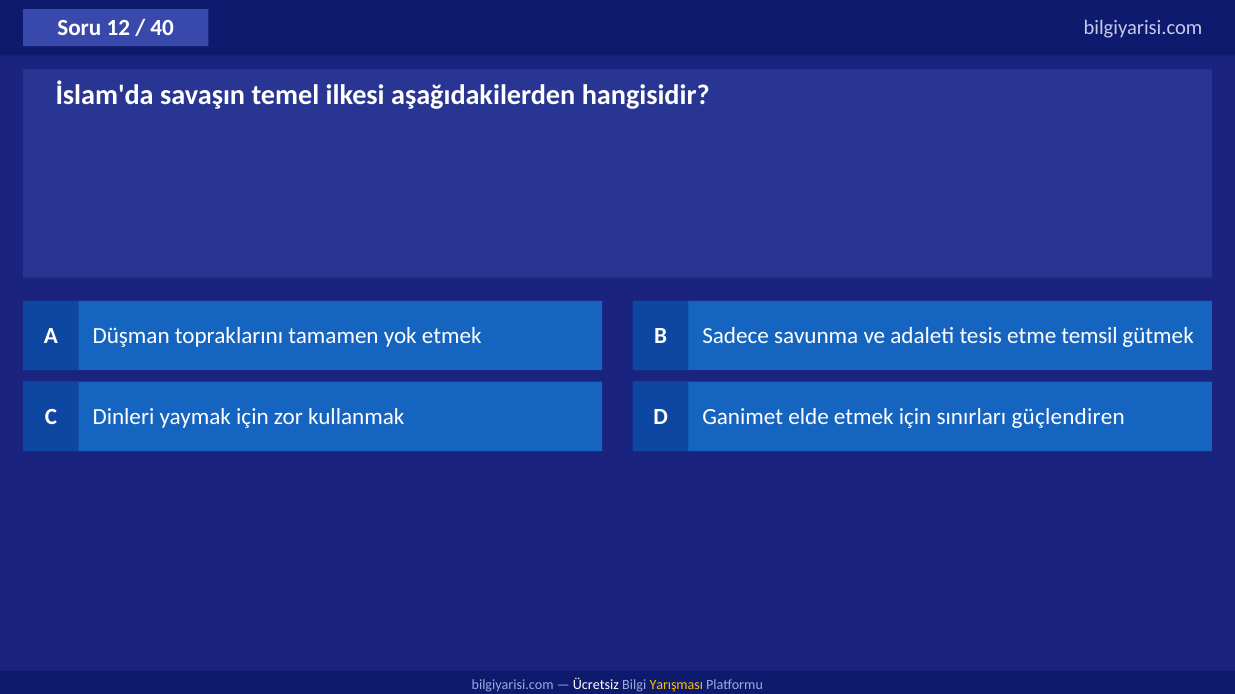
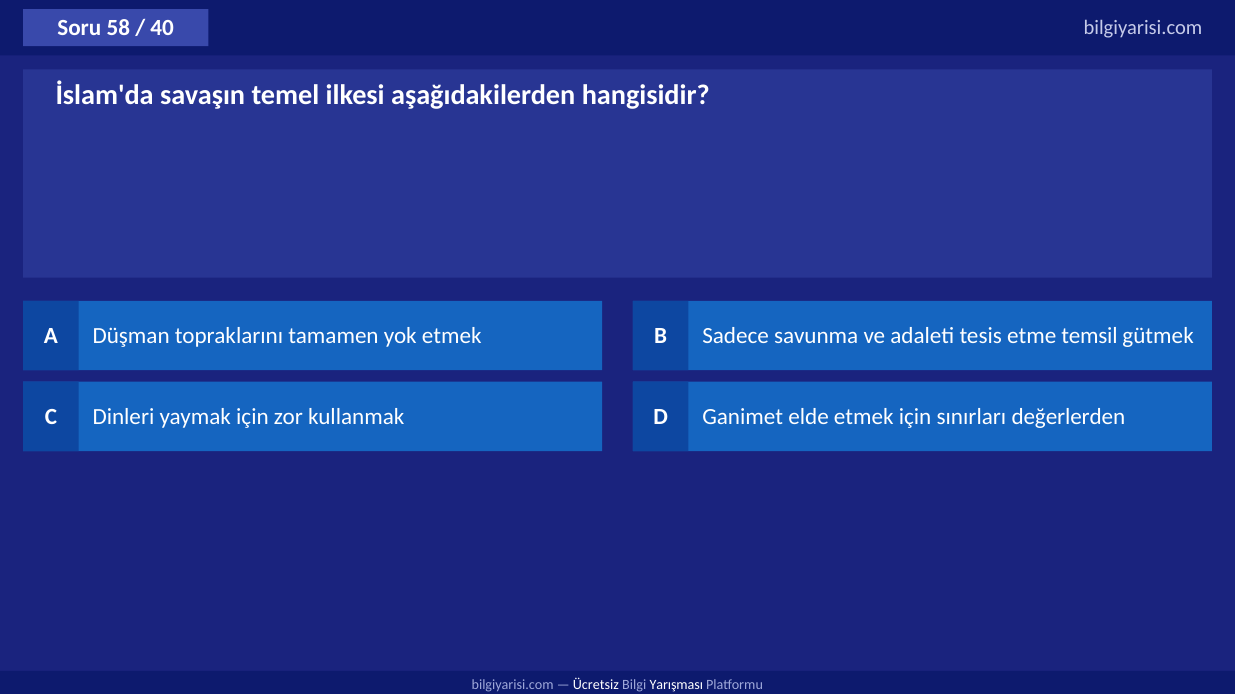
12: 12 -> 58 (118, 28)
güçlendiren: güçlendiren -> değerlerden (1068, 417)
Yarışması colour: yellow -> white (676, 685)
